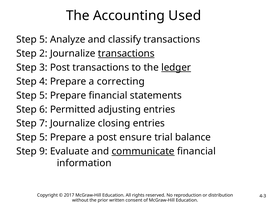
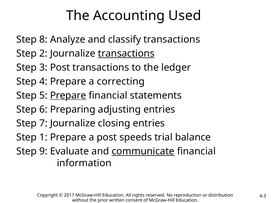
5: 5 -> 8 (43, 40)
ledger underline: present -> none (176, 68)
Prepare underline: none -> present (68, 96)
Permitted: Permitted -> Preparing (73, 110)
5: 5 -> 1 (43, 138)
ensure: ensure -> speeds (136, 138)
